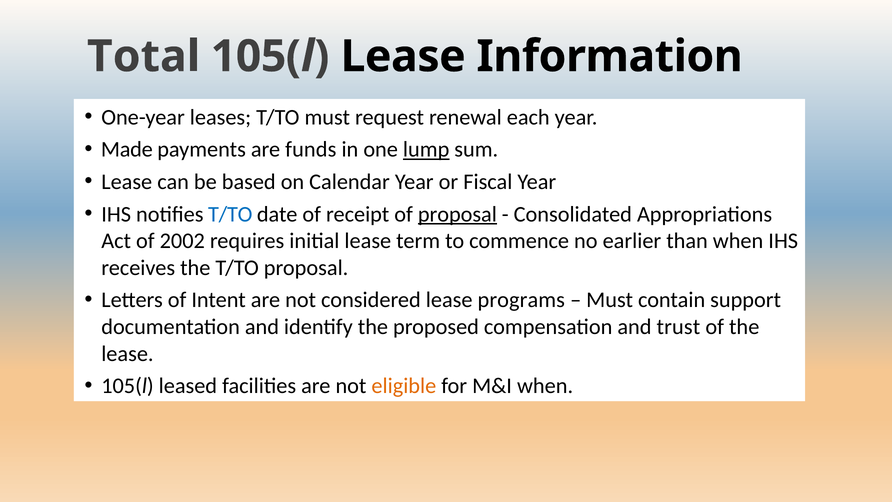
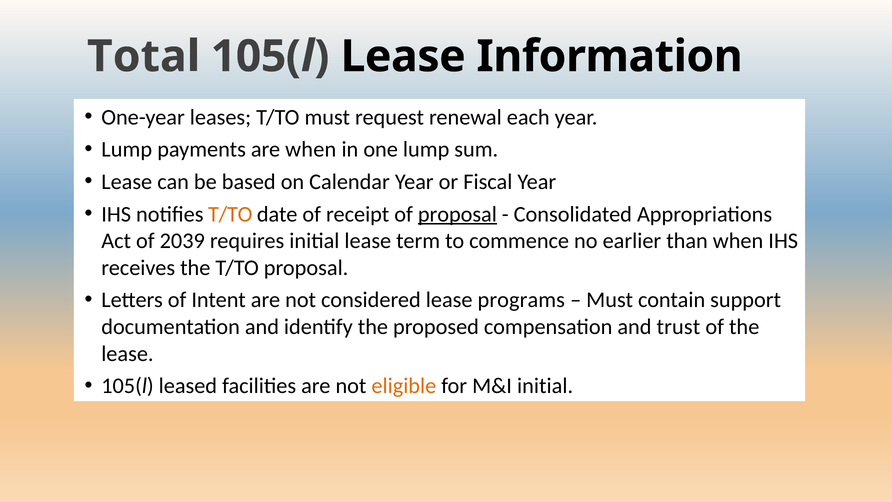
Made: Made -> Lump (127, 149)
are funds: funds -> when (311, 149)
lump underline: present -> none (426, 149)
T/TO colour: blue -> orange (230, 214)
2002: 2002 -> 2039 (182, 241)
M&I when: when -> initial (545, 386)
